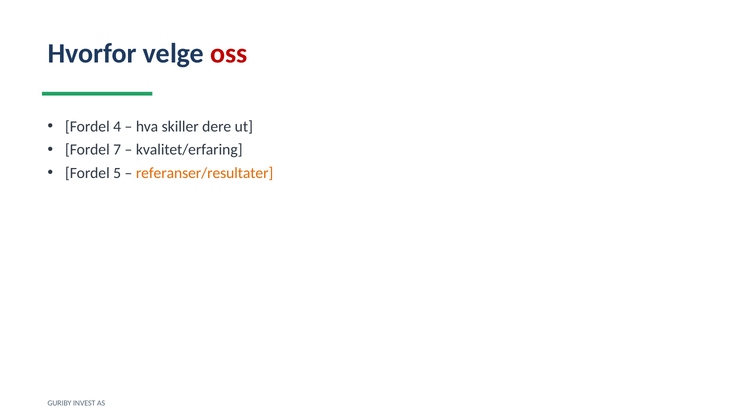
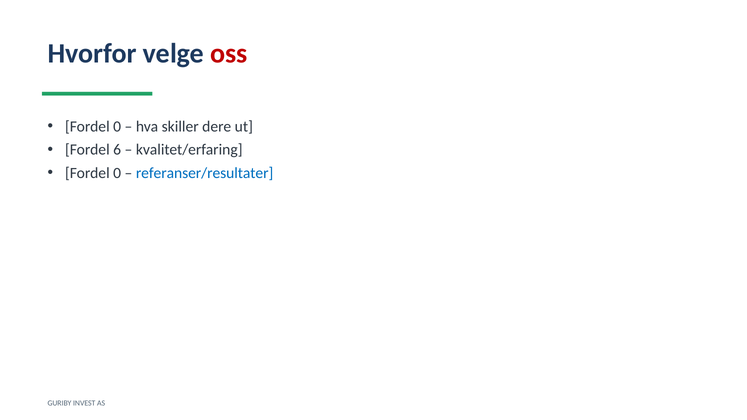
4: 4 -> 0 (117, 127)
7: 7 -> 6 (117, 150)
5: 5 -> 0 (117, 173)
referanser/resultater colour: orange -> blue (205, 173)
